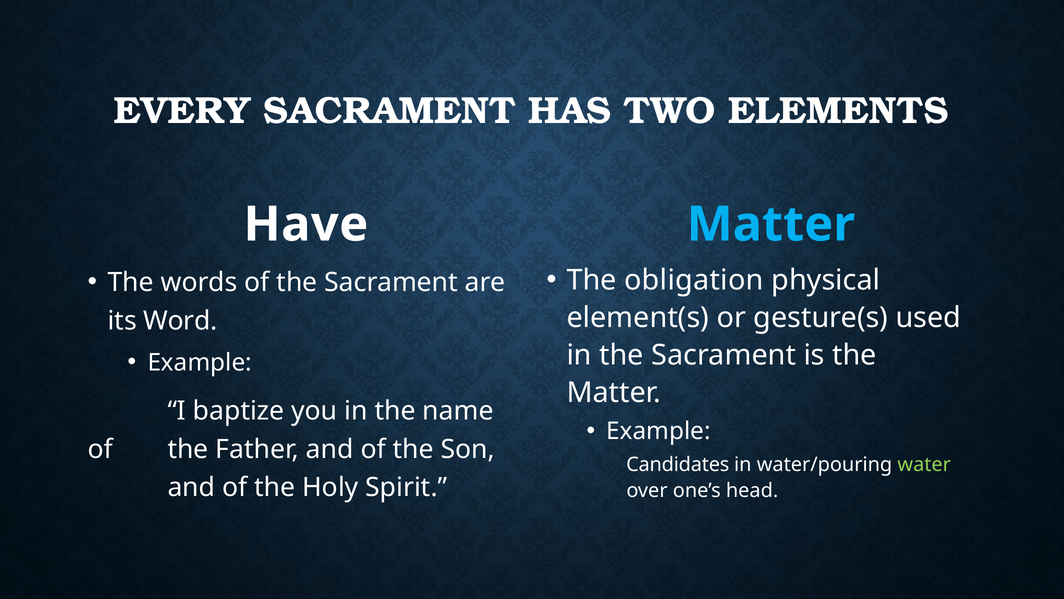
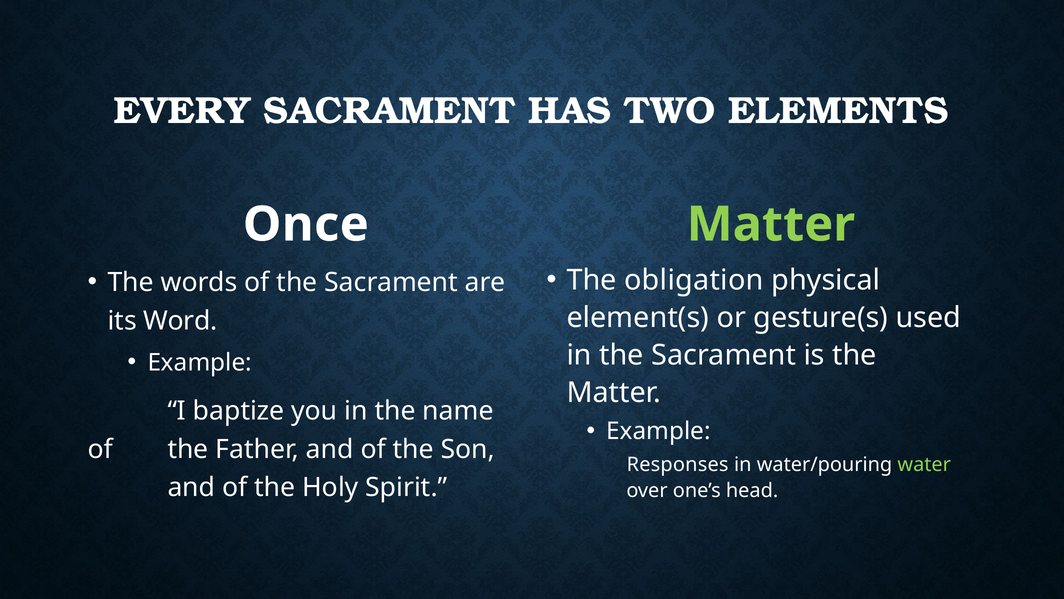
Have: Have -> Once (306, 224)
Matter colour: light blue -> light green (771, 224)
Candidates: Candidates -> Responses (678, 464)
